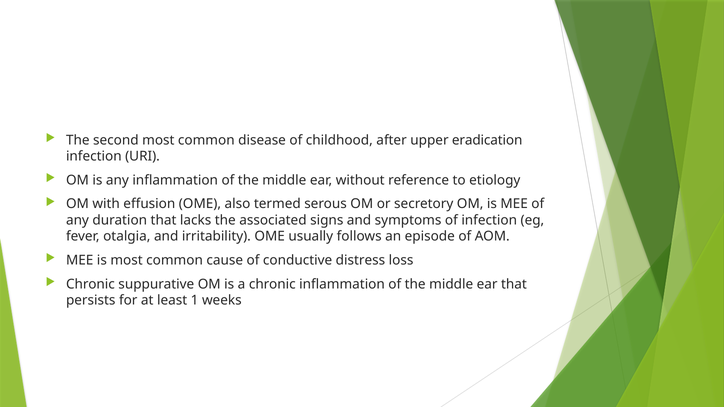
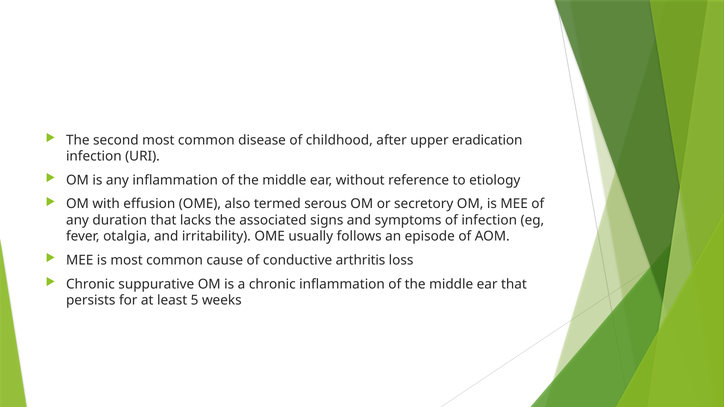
distress: distress -> arthritis (361, 260)
1: 1 -> 5 (195, 301)
